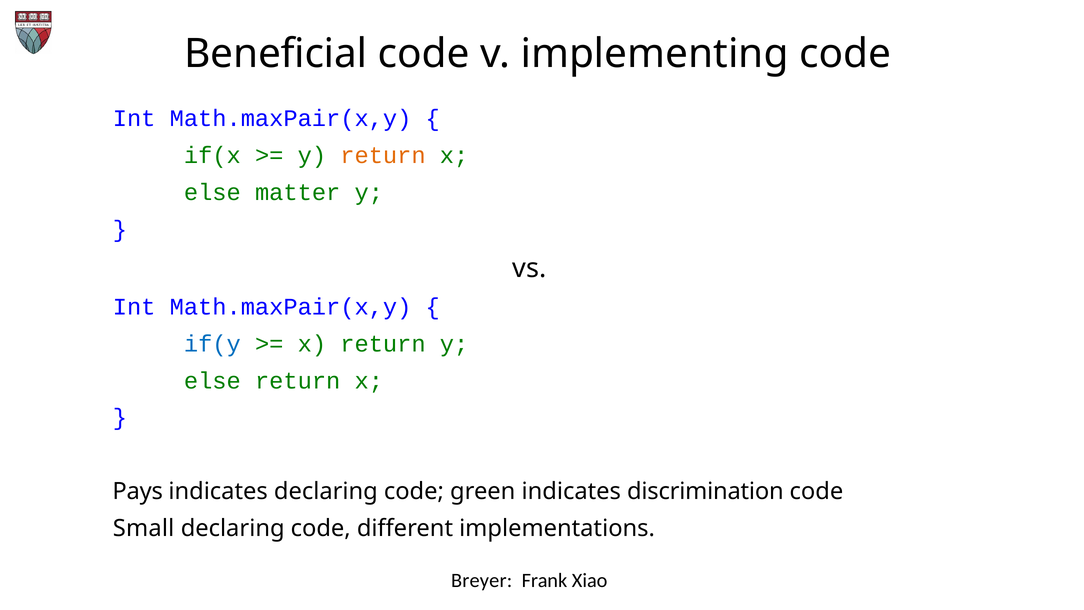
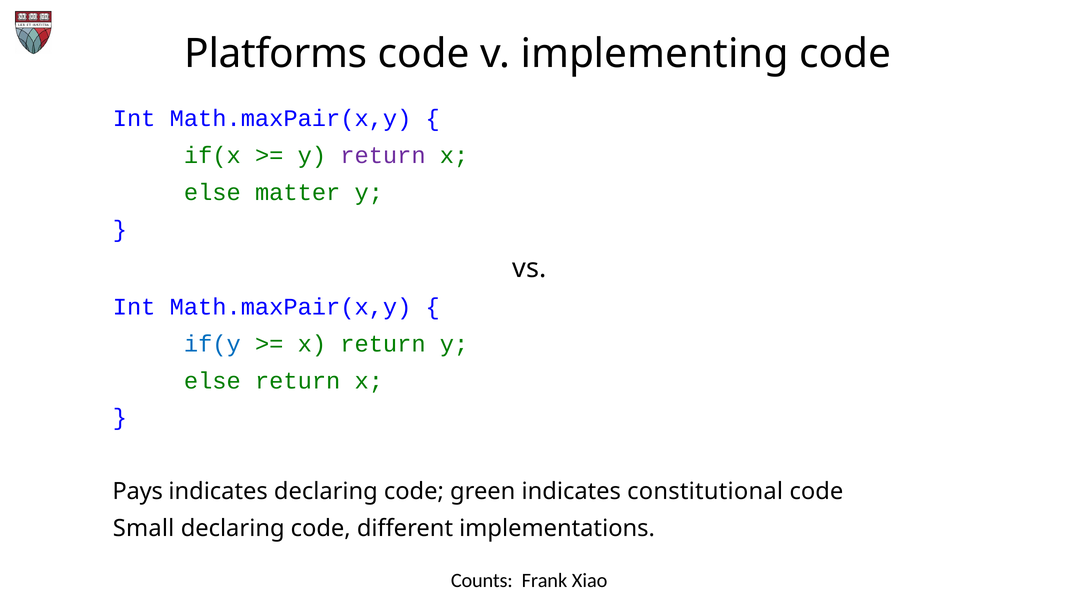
Beneficial: Beneficial -> Platforms (276, 54)
return colour: orange -> purple (383, 155)
discrimination: discrimination -> constitutional (705, 491)
Breyer: Breyer -> Counts (482, 580)
